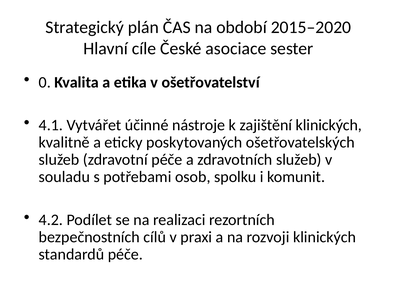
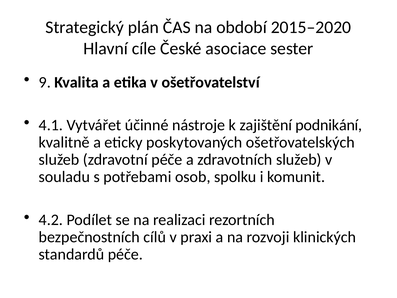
0: 0 -> 9 (45, 82)
zajištění klinických: klinických -> podnikání (329, 125)
